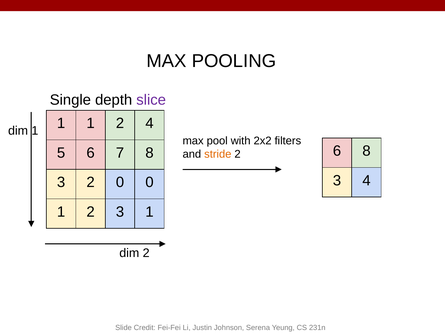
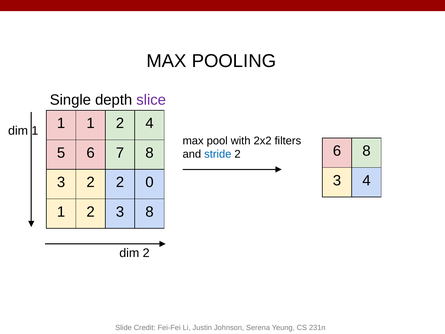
stride colour: orange -> blue (218, 154)
2 0: 0 -> 2 (120, 182)
3 1: 1 -> 8 (150, 212)
